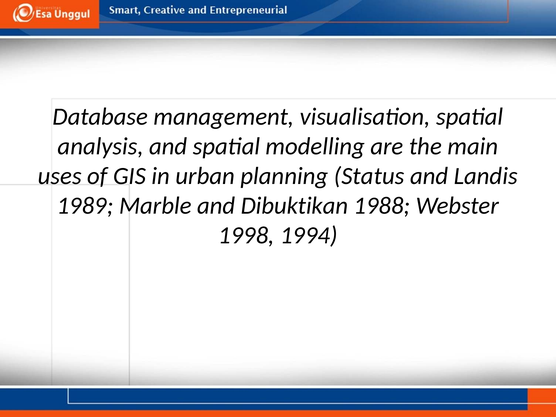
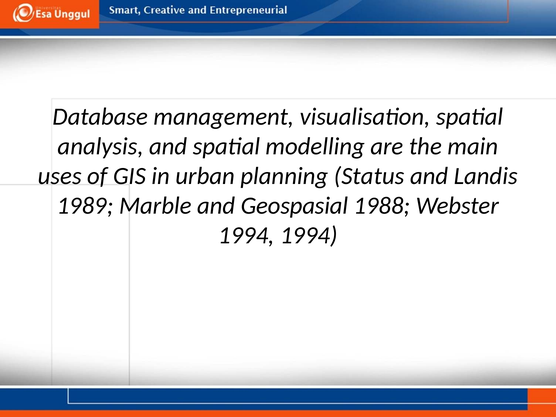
Dibuktikan: Dibuktikan -> Geospasial (295, 206)
1998: 1998 -> 1994 (246, 235)
